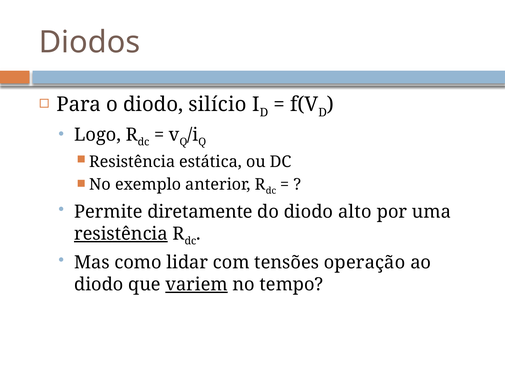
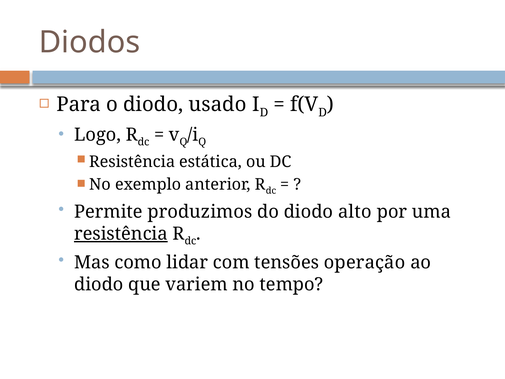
silício: silício -> usado (218, 104)
diretamente: diretamente -> produzimos (200, 212)
variem underline: present -> none (197, 284)
